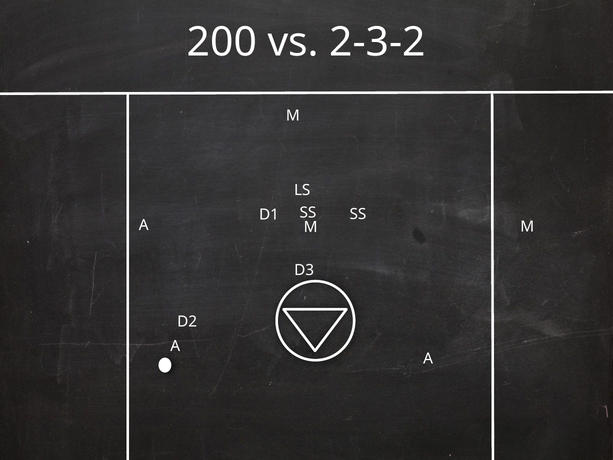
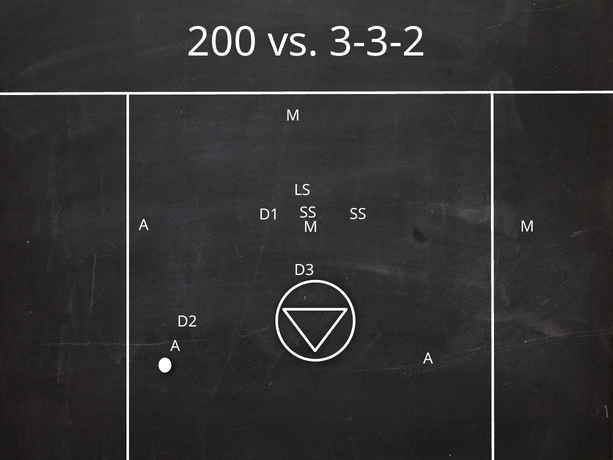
2-3-2: 2-3-2 -> 3-3-2 (378, 42)
